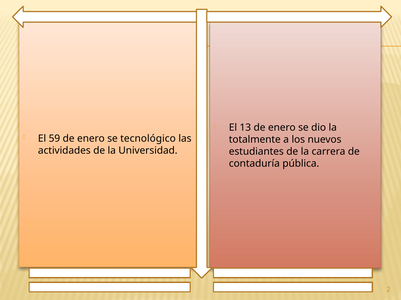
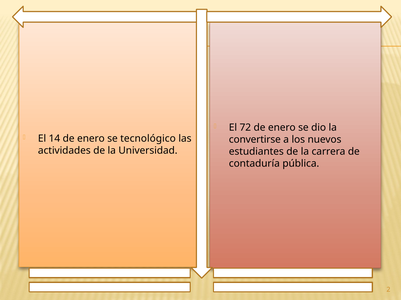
13: 13 -> 72 (245, 128)
59: 59 -> 14 (54, 139)
totalmente: totalmente -> convertirse (255, 140)
